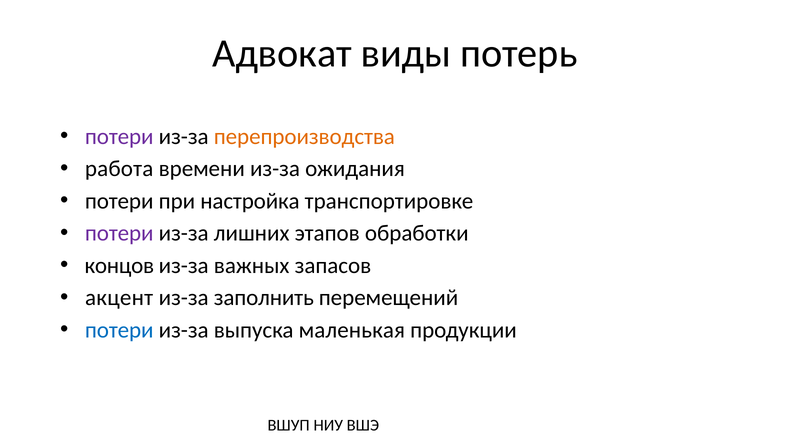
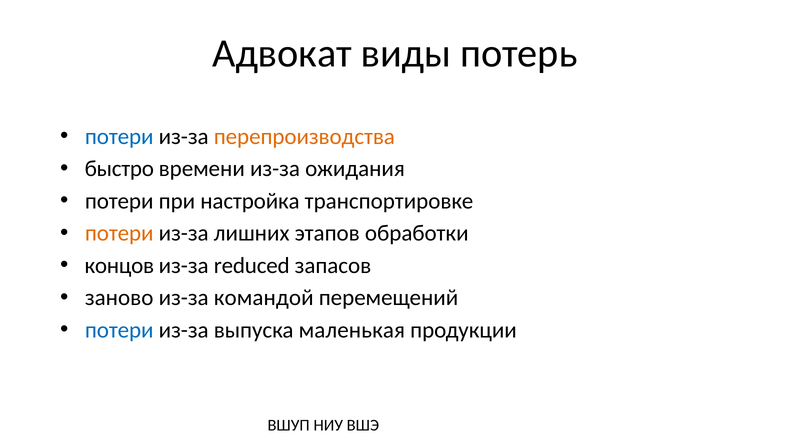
потери colour: purple -> blue (119, 137)
работа: работа -> быстро (119, 169)
потери colour: purple -> orange (119, 233)
важных: важных -> reduced (252, 266)
акцент: акцент -> заново (119, 298)
заполнить: заполнить -> командой (264, 298)
